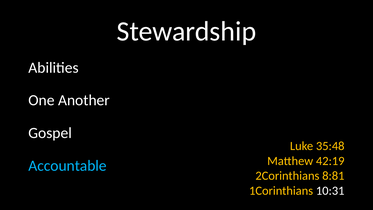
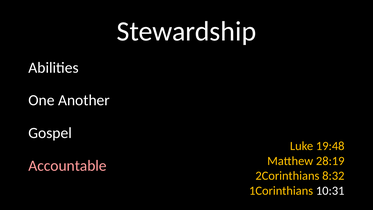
35:48: 35:48 -> 19:48 (330, 146)
42:19: 42:19 -> 28:19 (330, 161)
Accountable colour: light blue -> pink (68, 166)
8:81: 8:81 -> 8:32 (333, 176)
